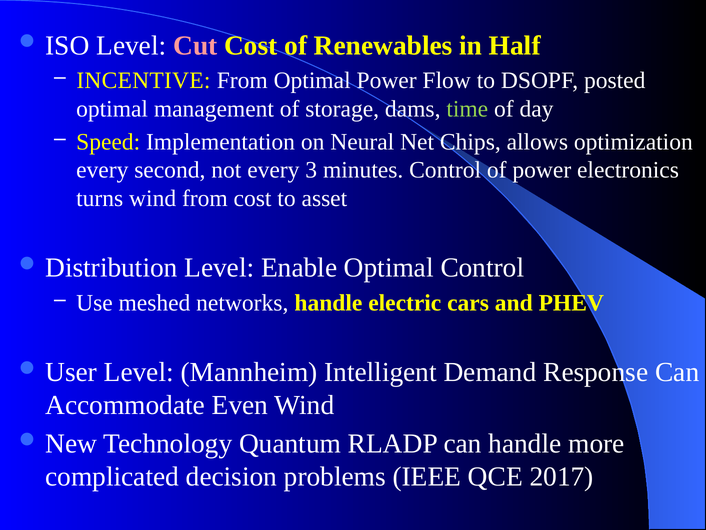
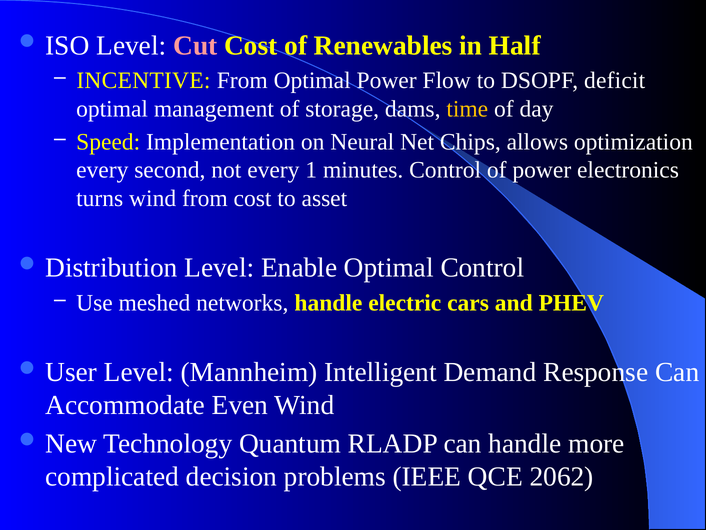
posted: posted -> deficit (615, 81)
time colour: light green -> yellow (467, 109)
3: 3 -> 1 (311, 170)
2017: 2017 -> 2062 (562, 476)
